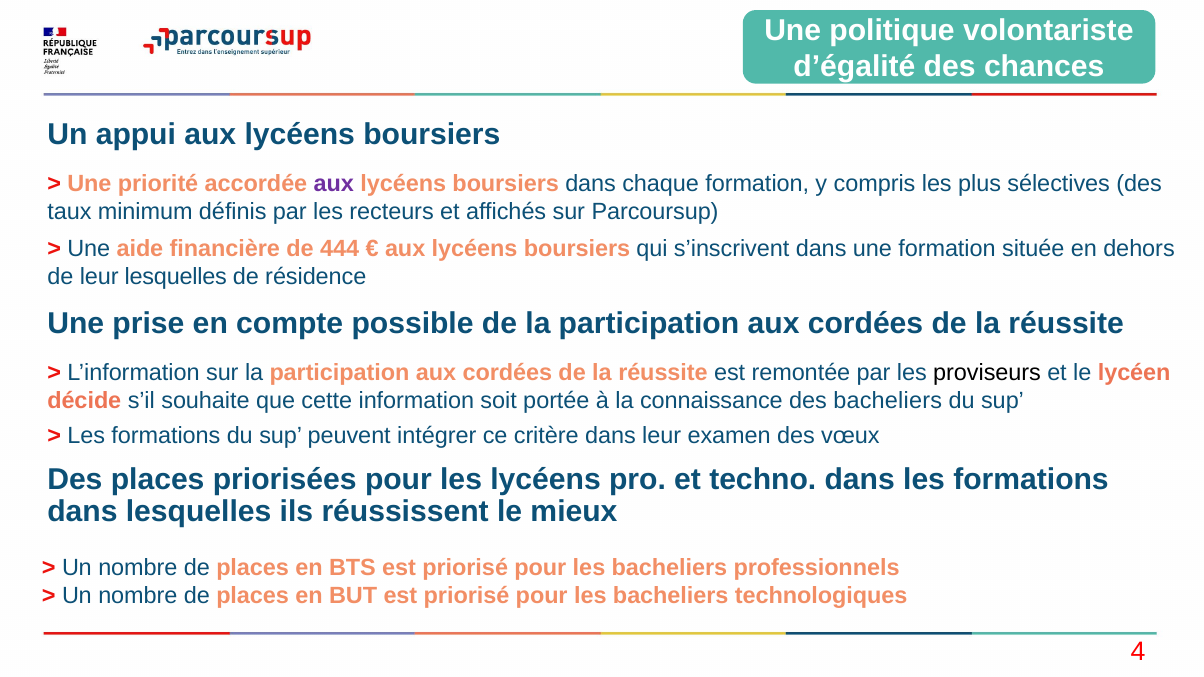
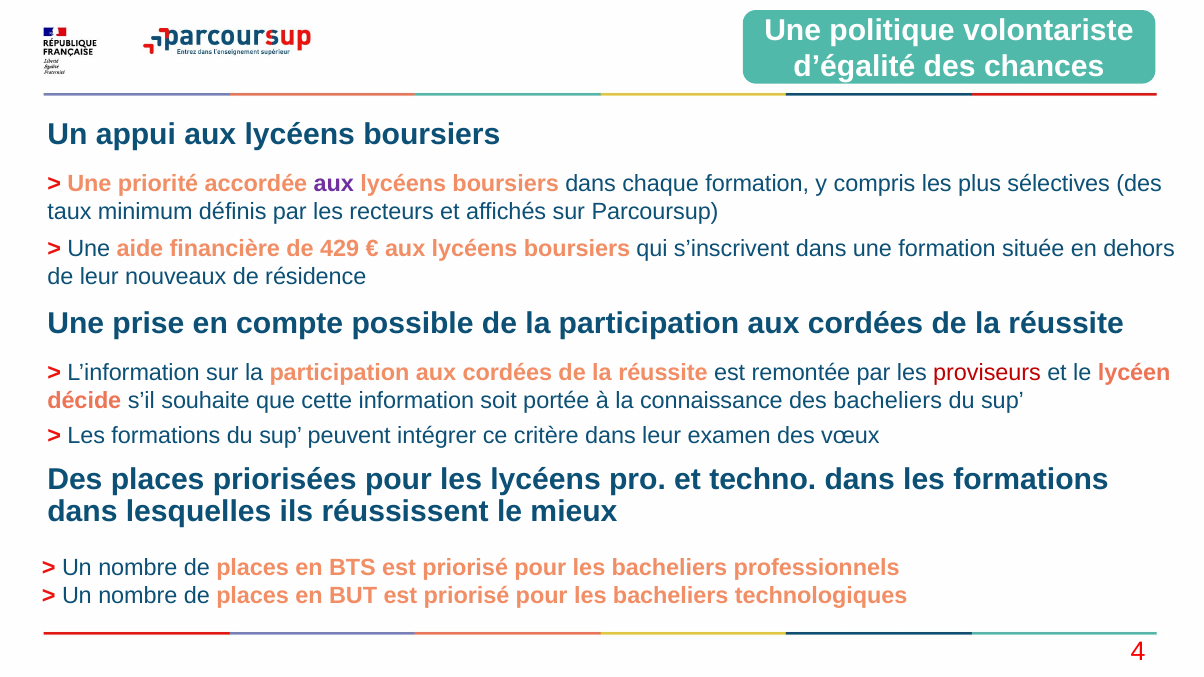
444: 444 -> 429 (340, 249)
leur lesquelles: lesquelles -> nouveaux (176, 277)
proviseurs colour: black -> red (987, 373)
